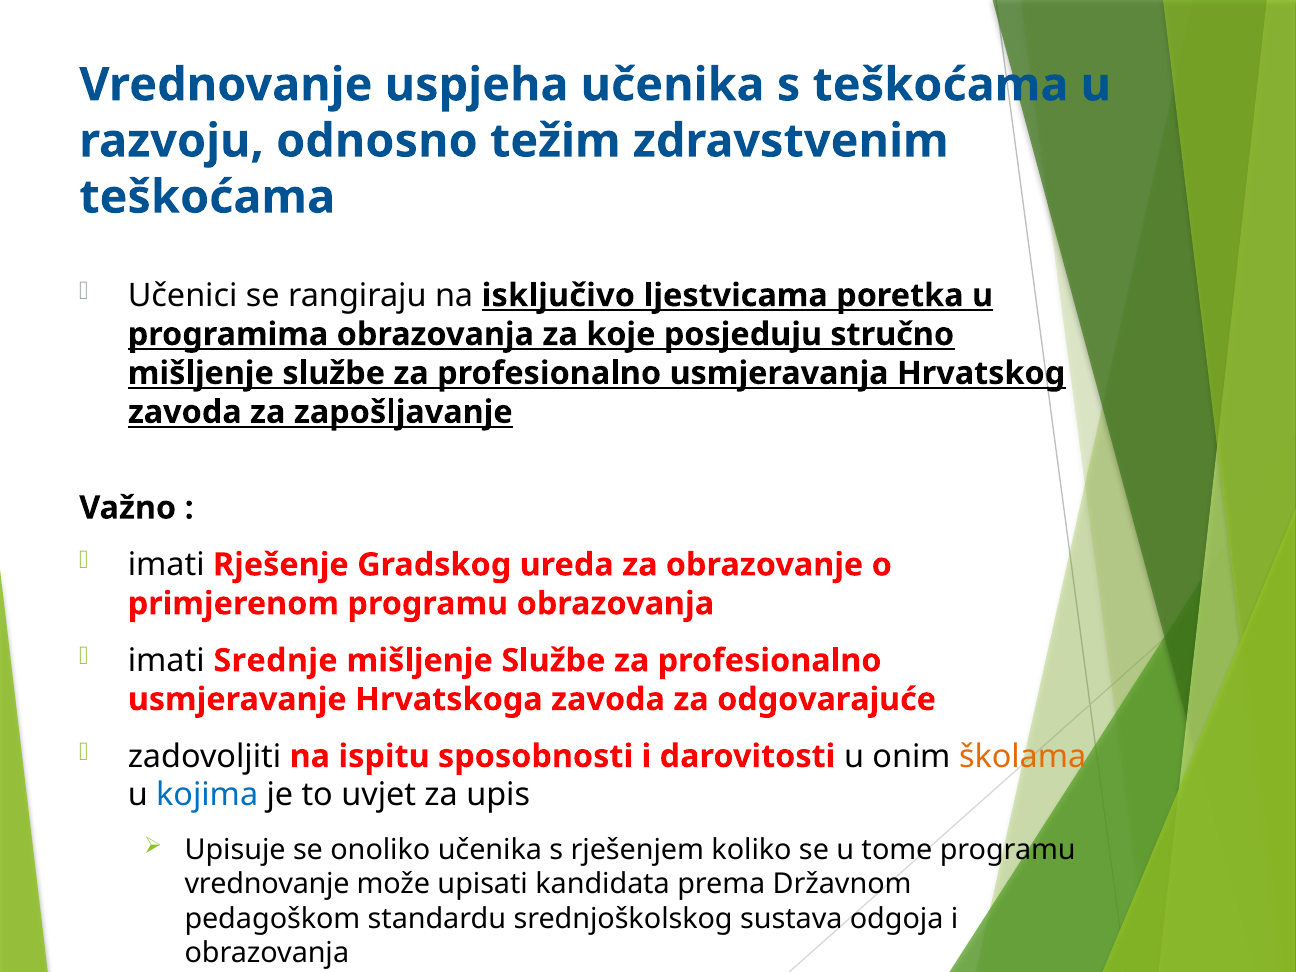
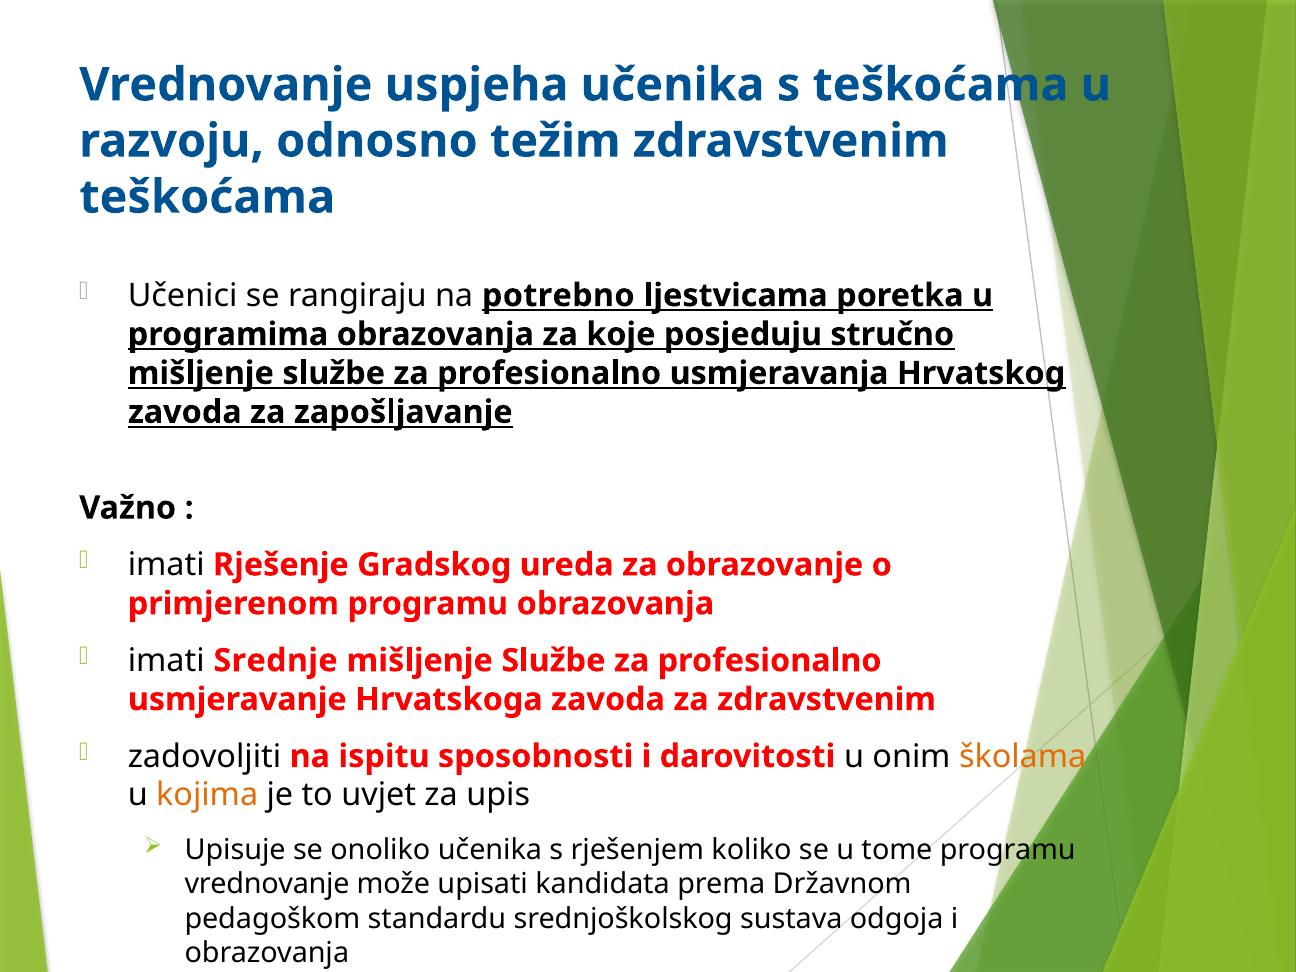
isključivo: isključivo -> potrebno (558, 296)
za odgovarajuće: odgovarajuće -> zdravstvenim (827, 699)
kojima colour: blue -> orange (207, 795)
